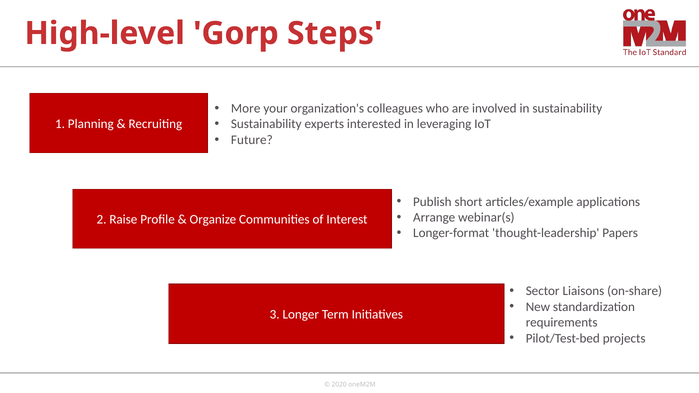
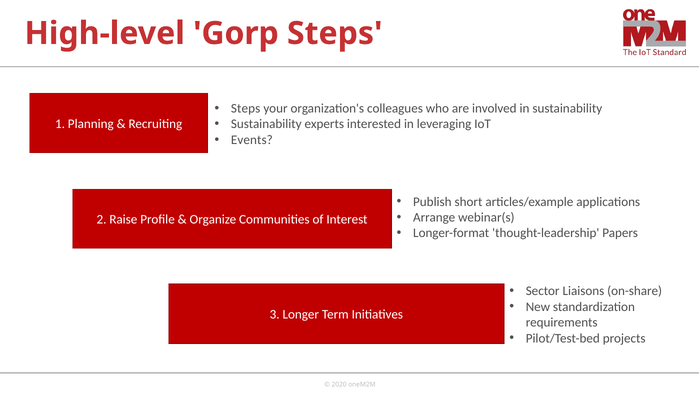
More: More -> Steps (246, 108)
Future: Future -> Events (252, 140)
